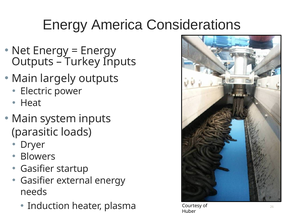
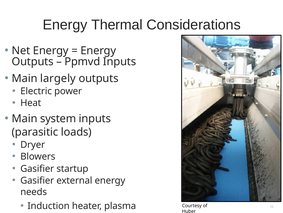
America: America -> Thermal (117, 25)
Turkey: Turkey -> Ppmvd (82, 62)
